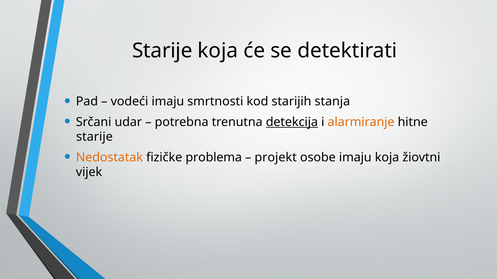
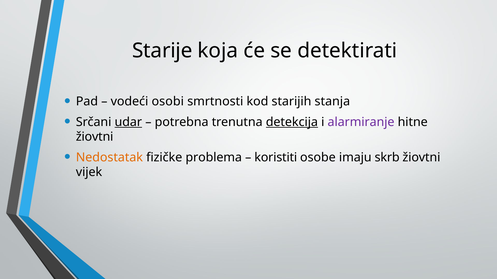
vodeći imaju: imaju -> osobi (168, 102)
udar underline: none -> present (128, 122)
alarmiranje colour: orange -> purple (361, 122)
starije: starije -> žiovtni (95, 137)
projekt: projekt -> koristiti (276, 158)
imaju koja: koja -> skrb (387, 158)
